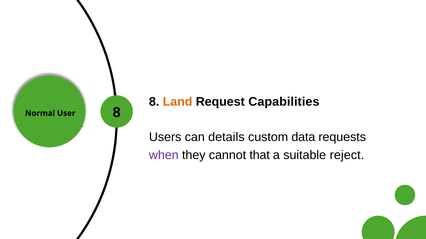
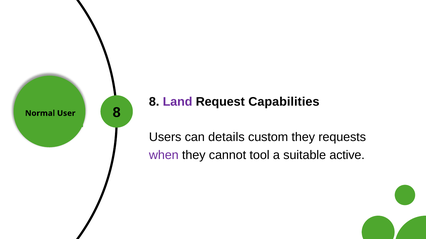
Land colour: orange -> purple (178, 102)
custom data: data -> they (303, 138)
that: that -> tool (260, 155)
reject: reject -> active (347, 155)
